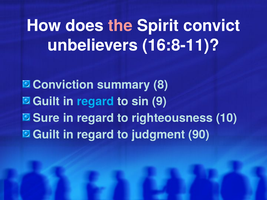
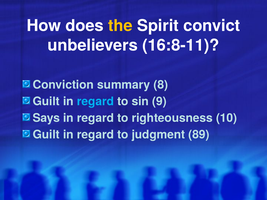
the colour: pink -> yellow (120, 26)
Sure: Sure -> Says (46, 118)
90: 90 -> 89 (199, 135)
